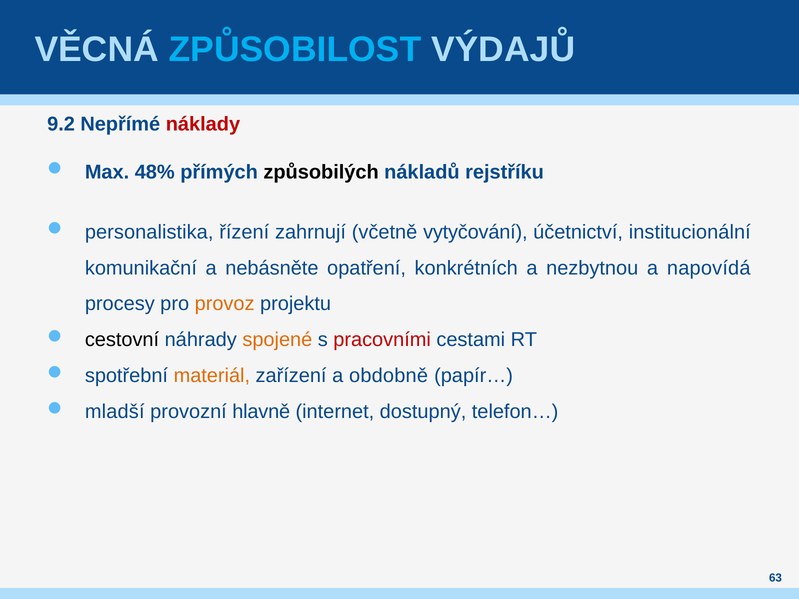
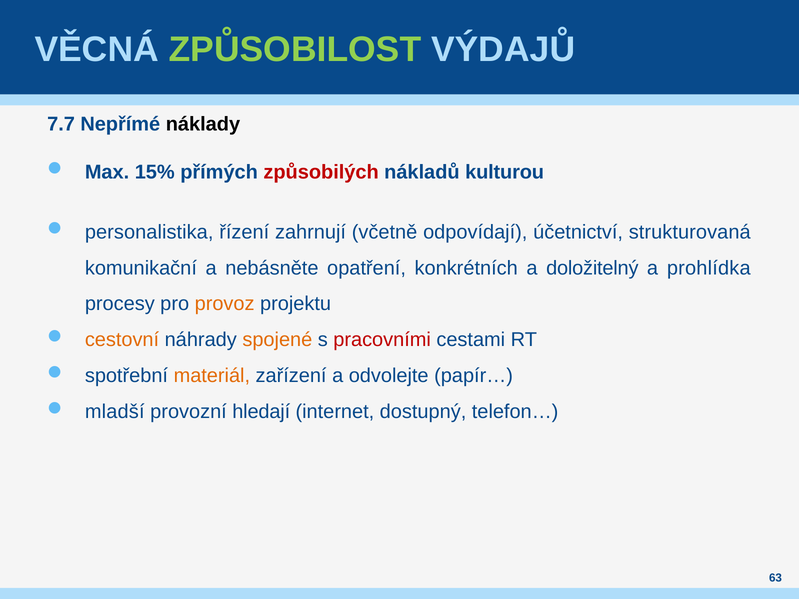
ZPŮSOBILOST colour: light blue -> light green (295, 50)
9.2: 9.2 -> 7.7 (61, 124)
náklady colour: red -> black (203, 124)
48%: 48% -> 15% (155, 172)
způsobilých colour: black -> red (321, 172)
rejstříku: rejstříku -> kulturou (505, 172)
vytyčování: vytyčování -> odpovídají (475, 232)
institucionální: institucionální -> strukturovaná (690, 232)
nezbytnou: nezbytnou -> doložitelný (592, 268)
napovídá: napovídá -> prohlídka (709, 268)
cestovní colour: black -> orange (122, 340)
obdobně: obdobně -> odvolejte (389, 376)
hlavně: hlavně -> hledají (261, 412)
